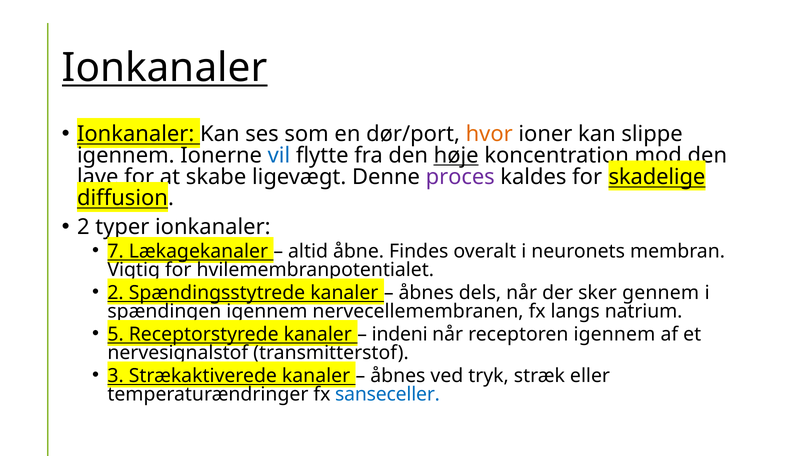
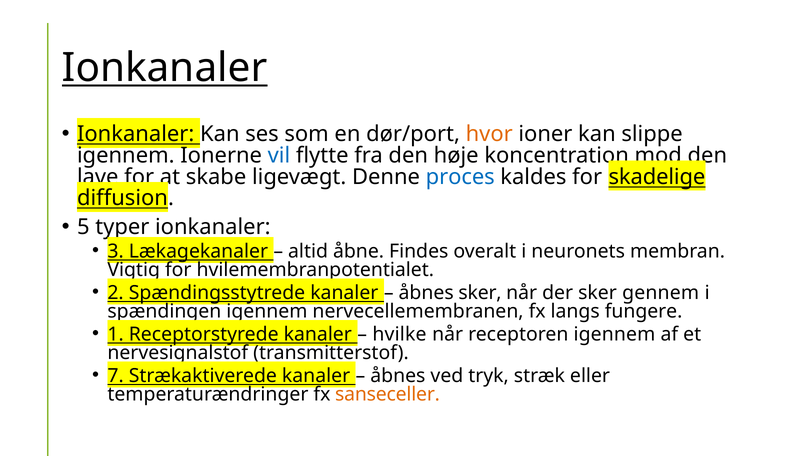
høje underline: present -> none (456, 156)
proces colour: purple -> blue (460, 177)
2: 2 -> 5 (83, 227)
7: 7 -> 3 (116, 251)
åbnes dels: dels -> sker (480, 293)
natrium: natrium -> fungere (644, 312)
5: 5 -> 1 (116, 334)
indeni: indeni -> hvilke (399, 334)
3: 3 -> 7 (116, 376)
sanseceller colour: blue -> orange (388, 395)
